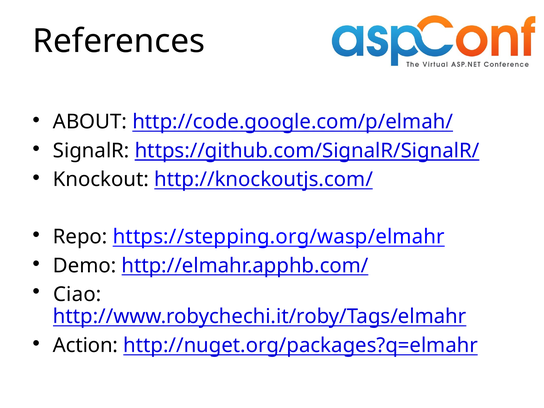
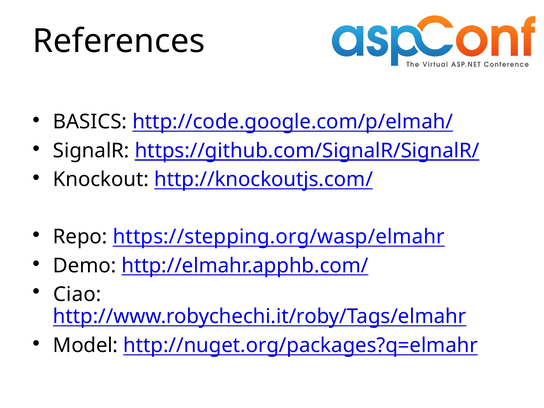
ABOUT: ABOUT -> BASICS (90, 122)
Action: Action -> Model (86, 345)
